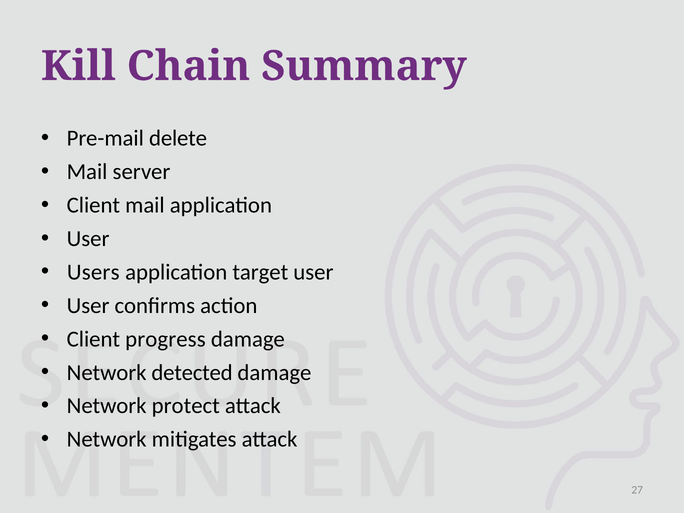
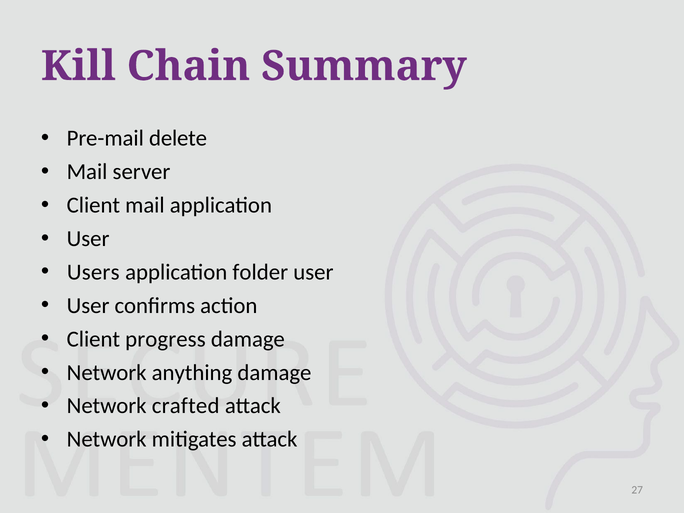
target: target -> folder (260, 272)
detected: detected -> anything (192, 373)
protect: protect -> crafted (186, 406)
